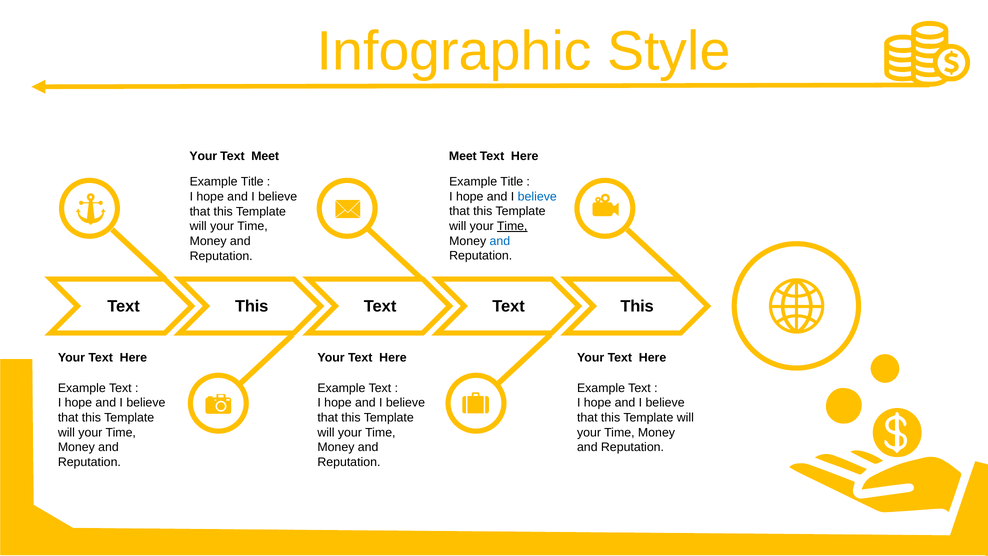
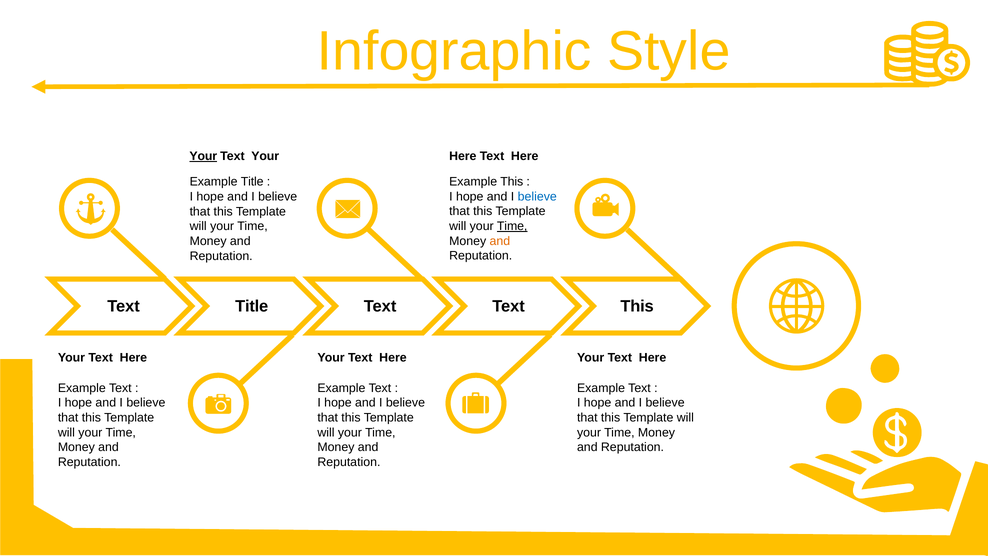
Meet: Meet -> Here (463, 156)
Your underline: none -> present (203, 156)
Text Meet: Meet -> Your (265, 156)
Title: Title -> This (512, 182)
and colour: blue -> orange (500, 241)
This: This -> Title (252, 306)
